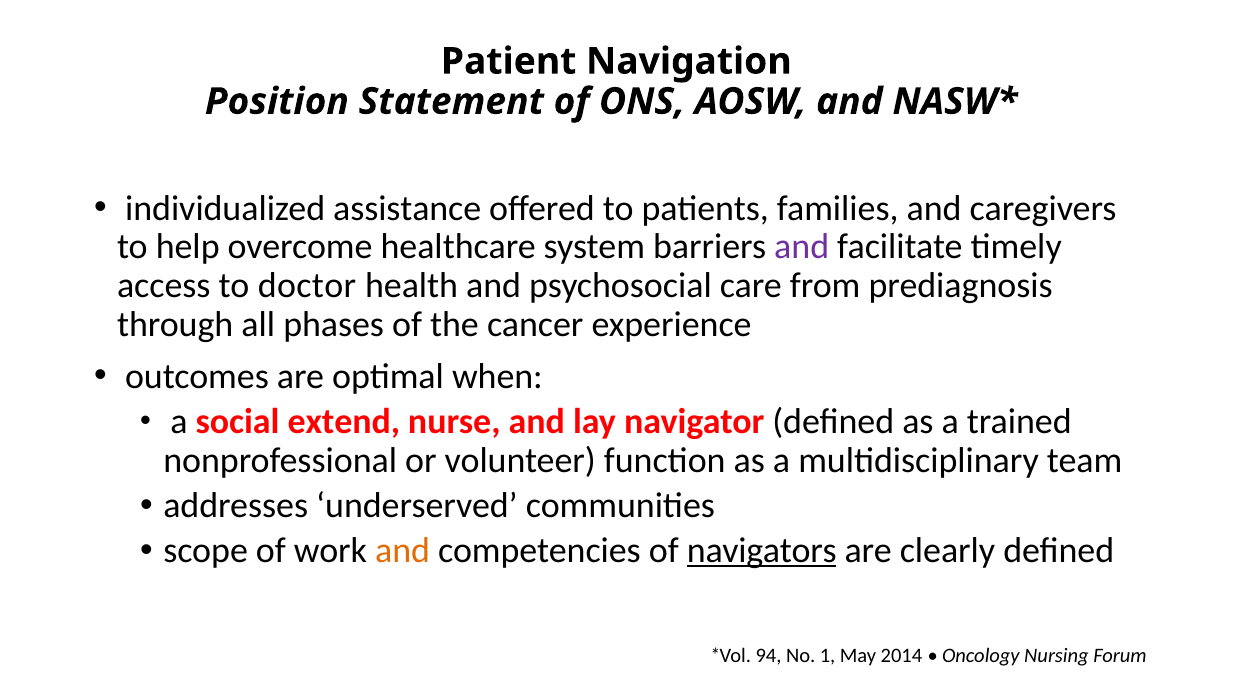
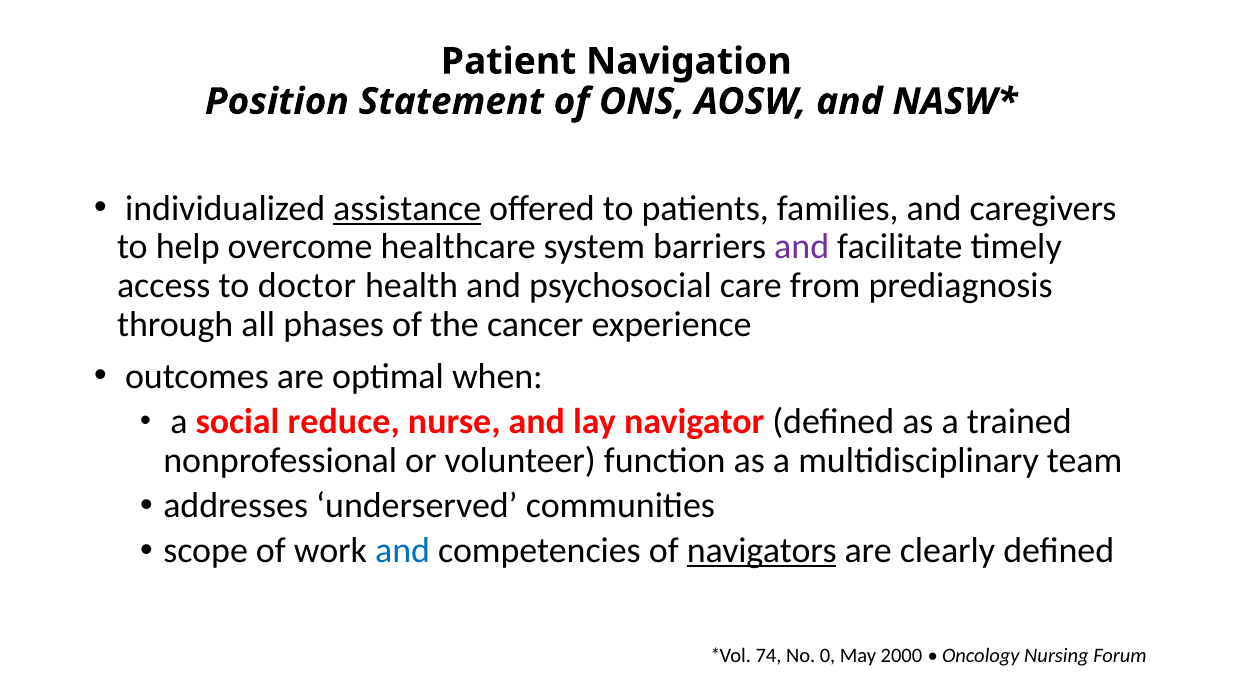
assistance underline: none -> present (407, 208)
extend: extend -> reduce (344, 422)
and colour: orange -> blue (403, 551)
94: 94 -> 74 (769, 657)
1: 1 -> 0 (828, 657)
2014: 2014 -> 2000 (901, 657)
